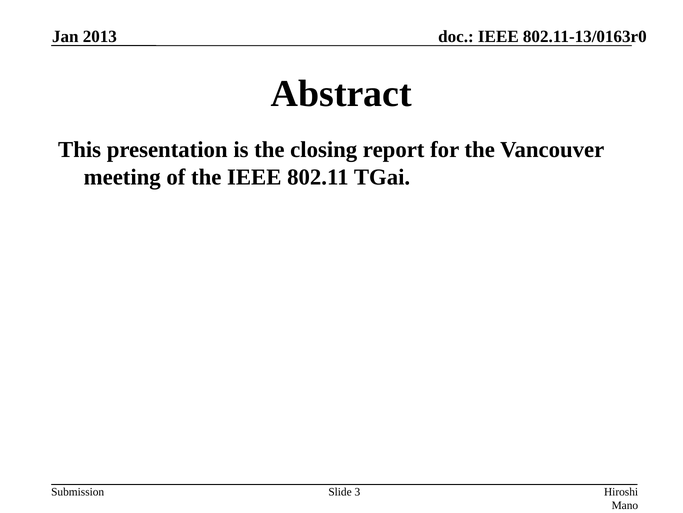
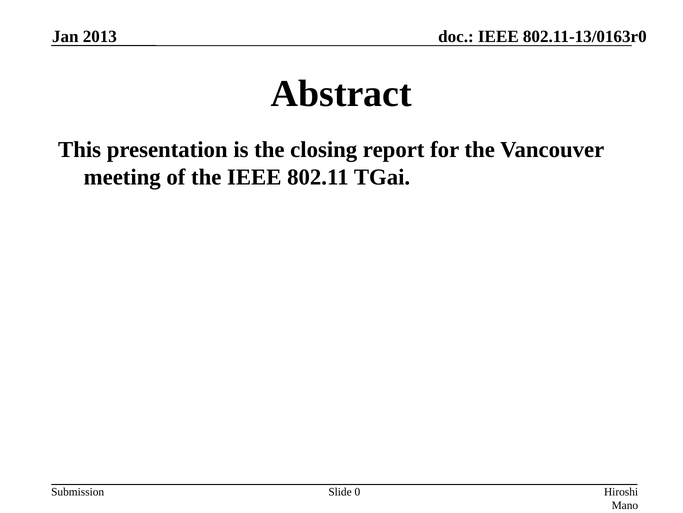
3: 3 -> 0 (357, 491)
